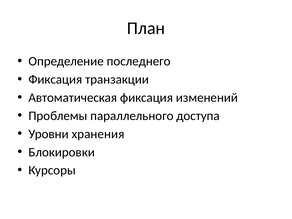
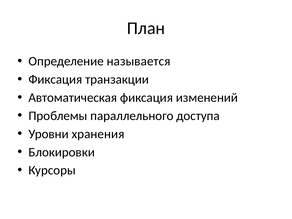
последнего: последнего -> называется (139, 61)
